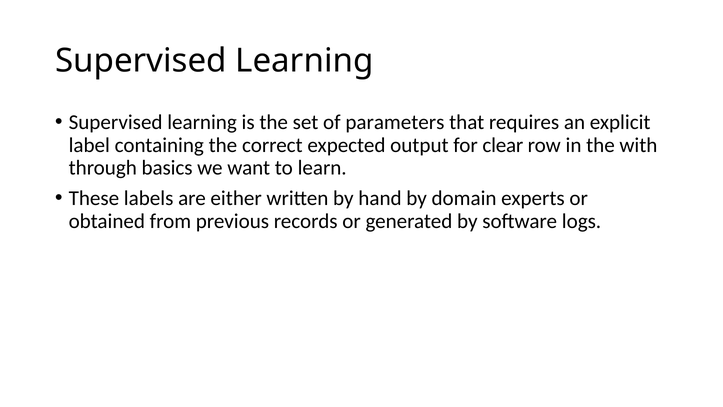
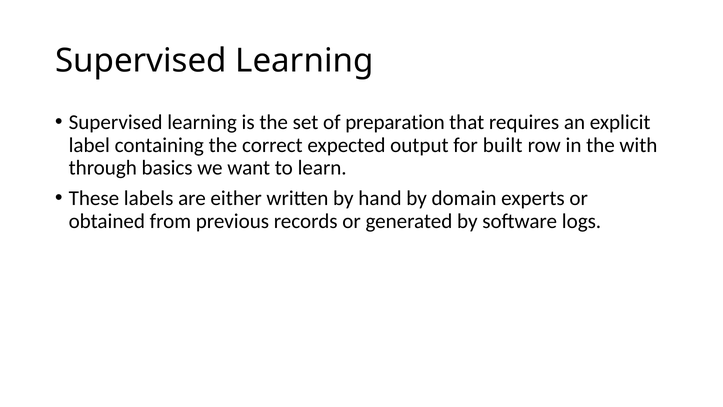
parameters: parameters -> preparation (395, 122)
clear: clear -> built (503, 145)
